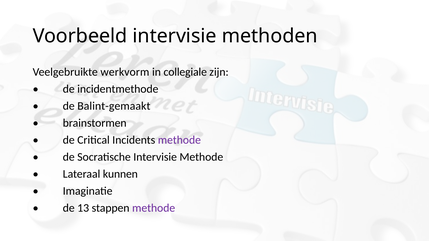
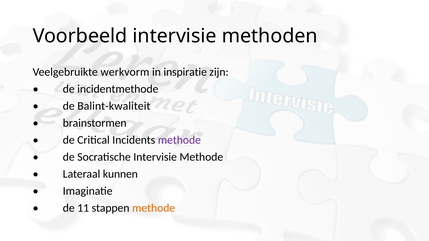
collegiale: collegiale -> inspiratie (185, 72)
Balint-gemaakt: Balint-gemaakt -> Balint-kwaliteit (114, 106)
13: 13 -> 11 (83, 208)
methode colour: purple -> orange (154, 208)
